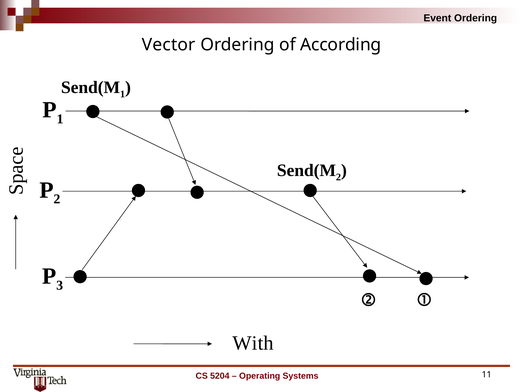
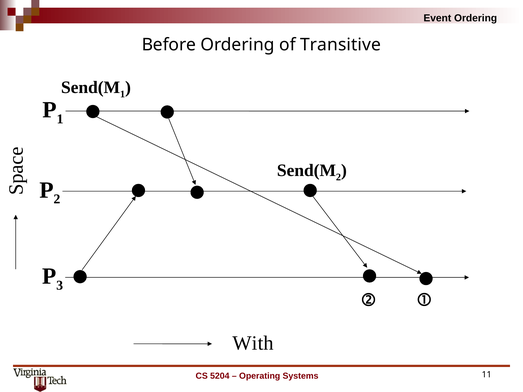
Vector: Vector -> Before (169, 45)
According: According -> Transitive (341, 45)
